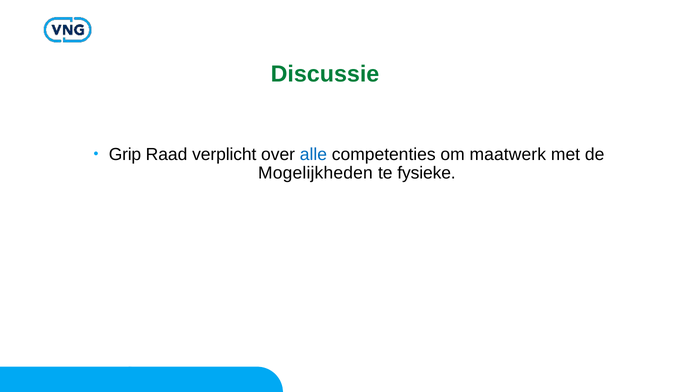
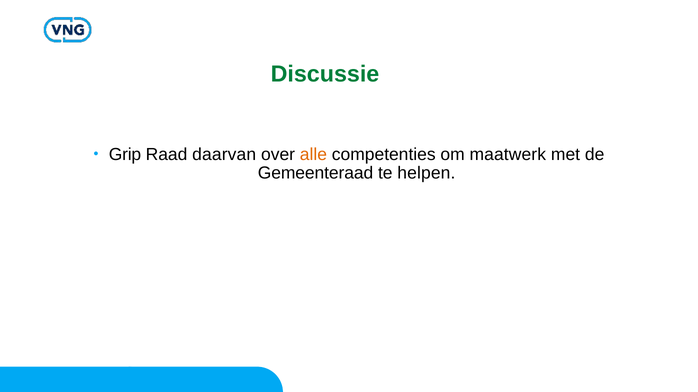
verplicht: verplicht -> daarvan (224, 155)
alle colour: blue -> orange (313, 155)
Mogelijkheden: Mogelijkheden -> Gemeenteraad (316, 173)
fysieke: fysieke -> helpen (426, 173)
